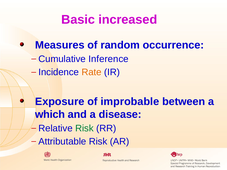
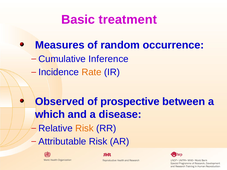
increased: increased -> treatment (128, 20)
Exposure: Exposure -> Observed (60, 102)
improbable: improbable -> prospective (130, 102)
Risk colour: green -> orange (84, 128)
